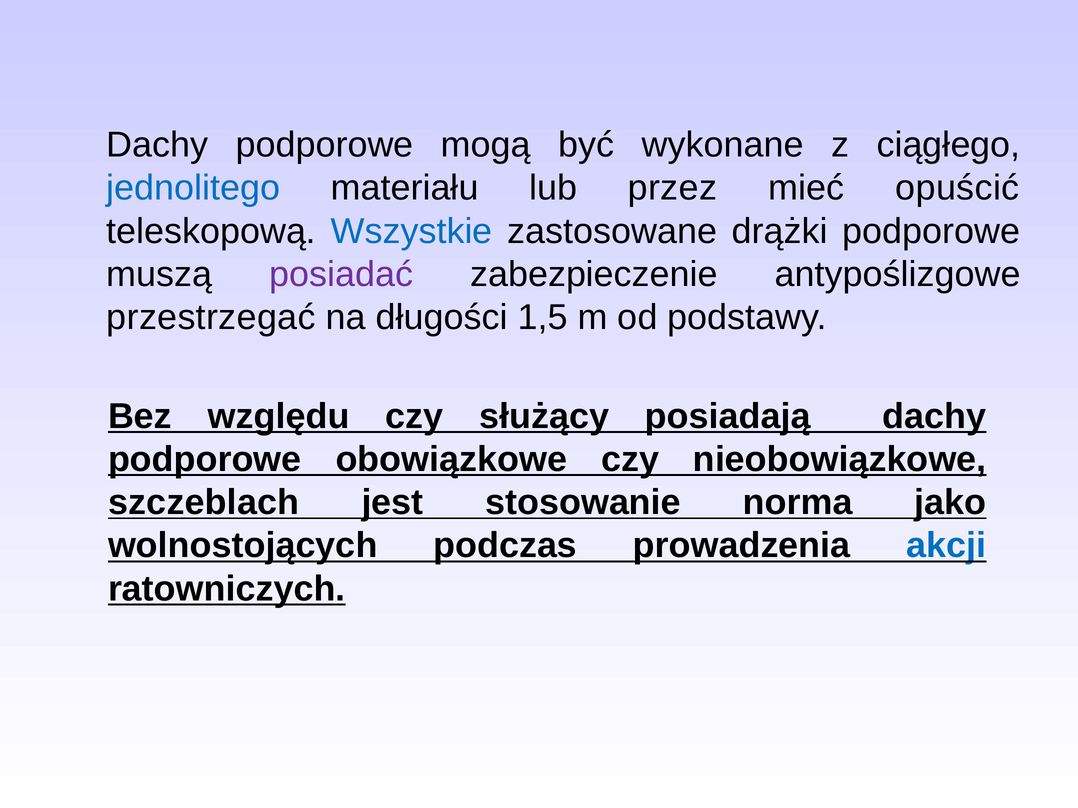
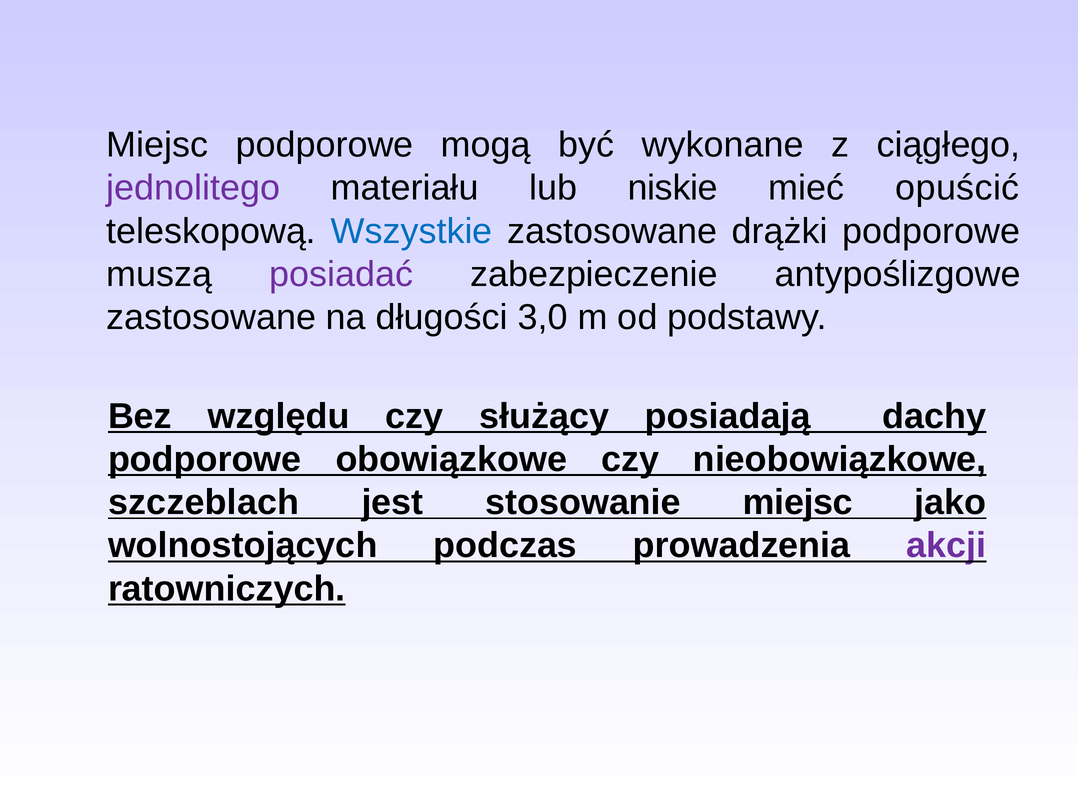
Dachy: Dachy -> Miejsc (157, 145)
jednolitego colour: blue -> purple (193, 188)
przez: przez -> niskie (673, 188)
przestrzegać: przestrzegać -> zastosowane (211, 318)
1,5: 1,5 -> 3,0 (543, 318)
stosowanie norma: norma -> miejsc (798, 503)
akcji colour: blue -> purple (946, 546)
